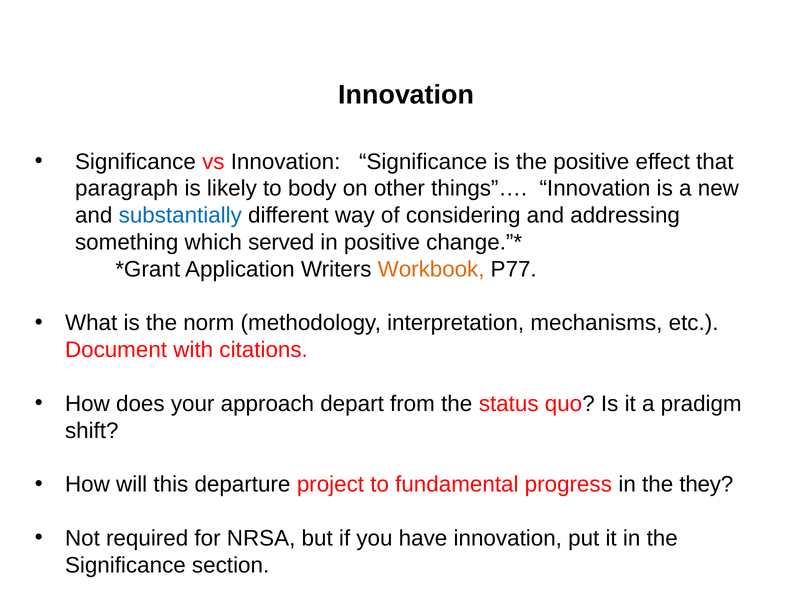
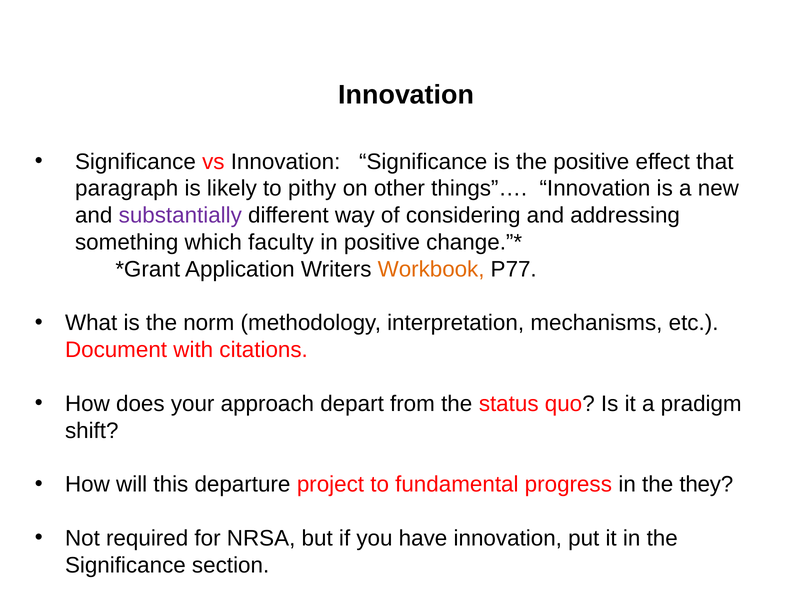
body: body -> pithy (312, 188)
substantially colour: blue -> purple (180, 215)
served: served -> faculty (281, 242)
